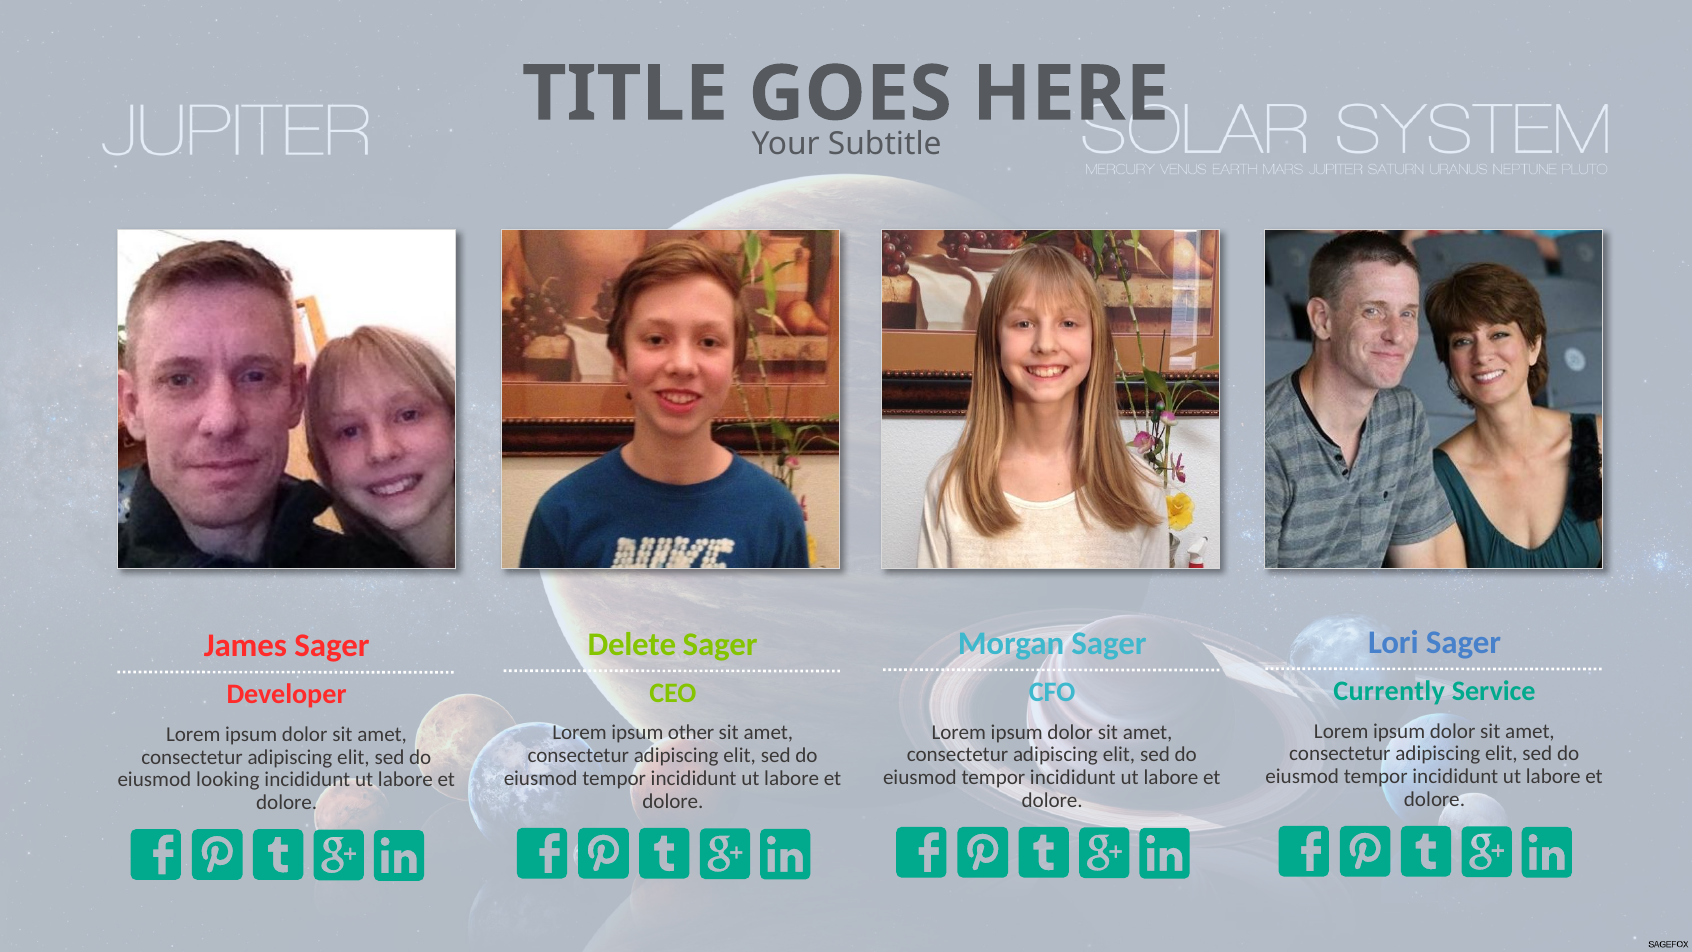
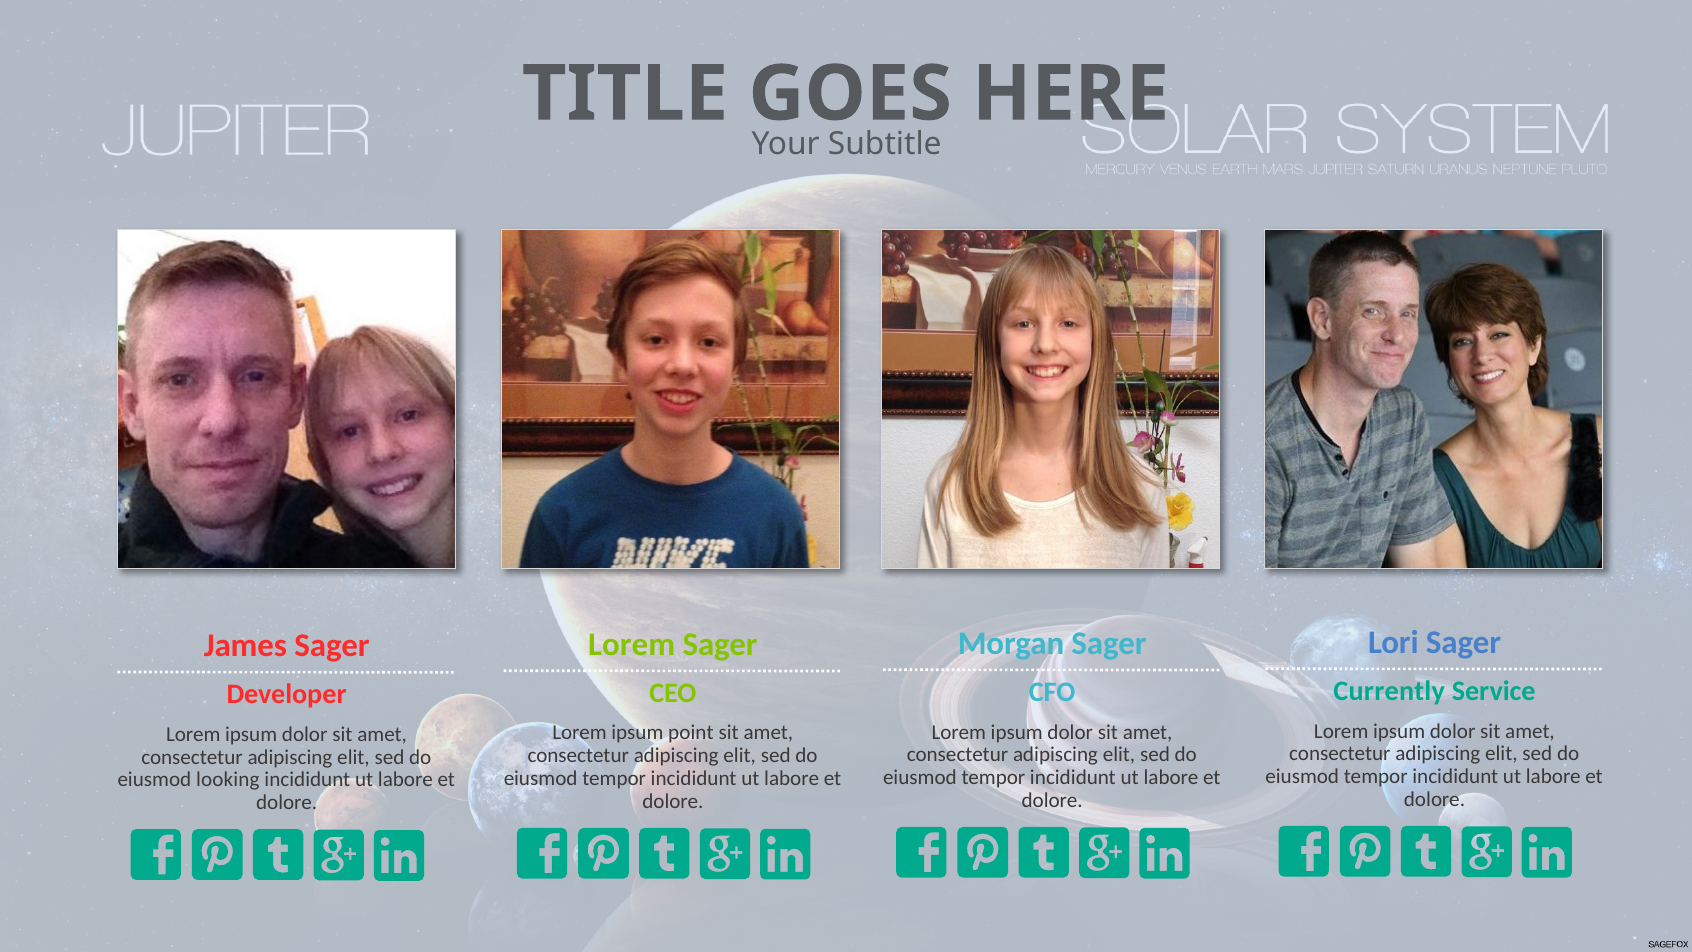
Delete: Delete -> Lorem (632, 644)
other: other -> point (691, 733)
